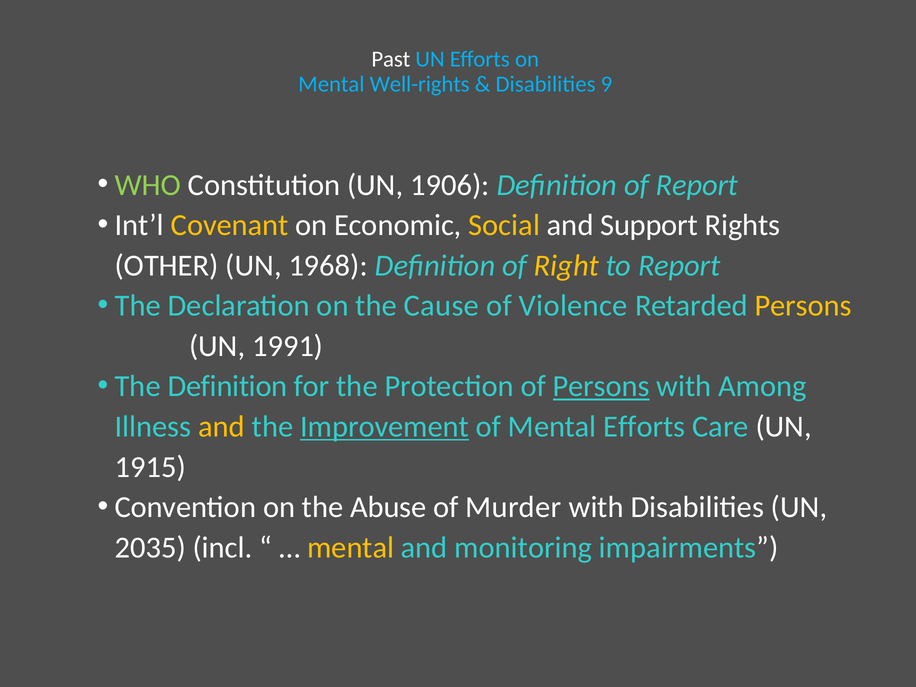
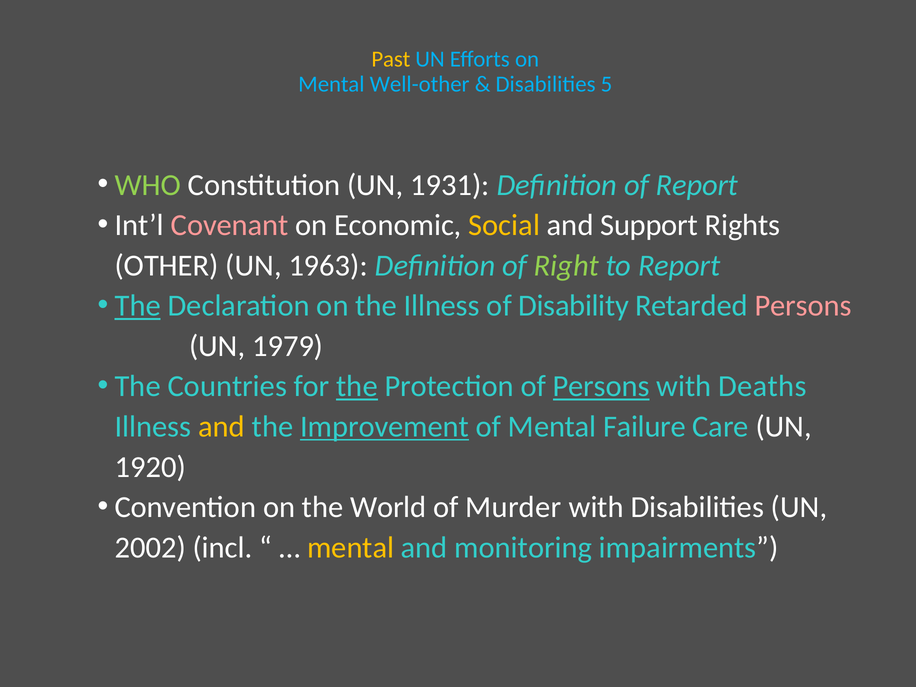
Past colour: white -> yellow (391, 59)
Well-rights: Well-rights -> Well-other (420, 84)
9: 9 -> 5 (607, 84)
1906: 1906 -> 1931 (450, 185)
Covenant colour: yellow -> pink (230, 225)
1968: 1968 -> 1963 (328, 266)
Right colour: yellow -> light green (566, 266)
The underline: none -> present (138, 306)
the Cause: Cause -> Illness (442, 306)
Violence: Violence -> Disability (574, 306)
Persons colour: yellow -> pink (803, 306)
1991: 1991 -> 1979 (288, 346)
The Definition: Definition -> Countries (227, 386)
the underline: none -> present (357, 386)
Among: Among -> Deaths (762, 386)
Mental Efforts: Efforts -> Failure (644, 427)
1915: 1915 -> 1920 (150, 467)
Abuse: Abuse -> World (388, 507)
2035: 2035 -> 2002 (150, 547)
